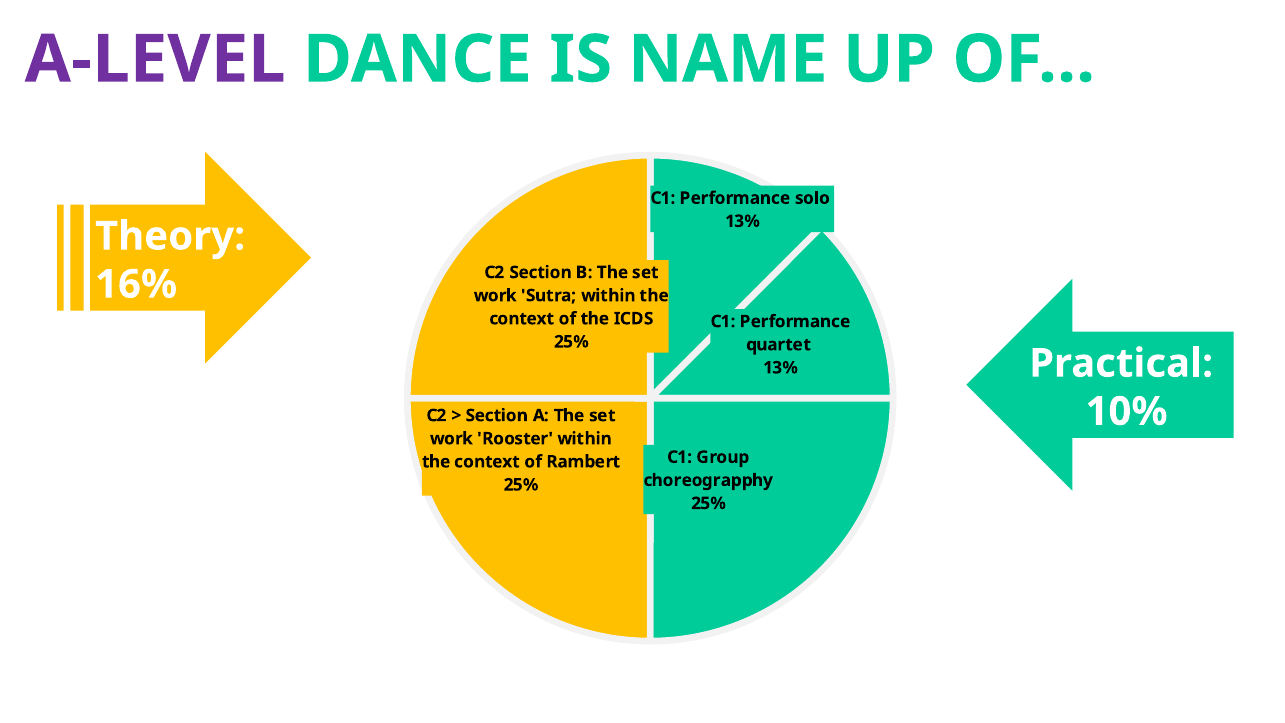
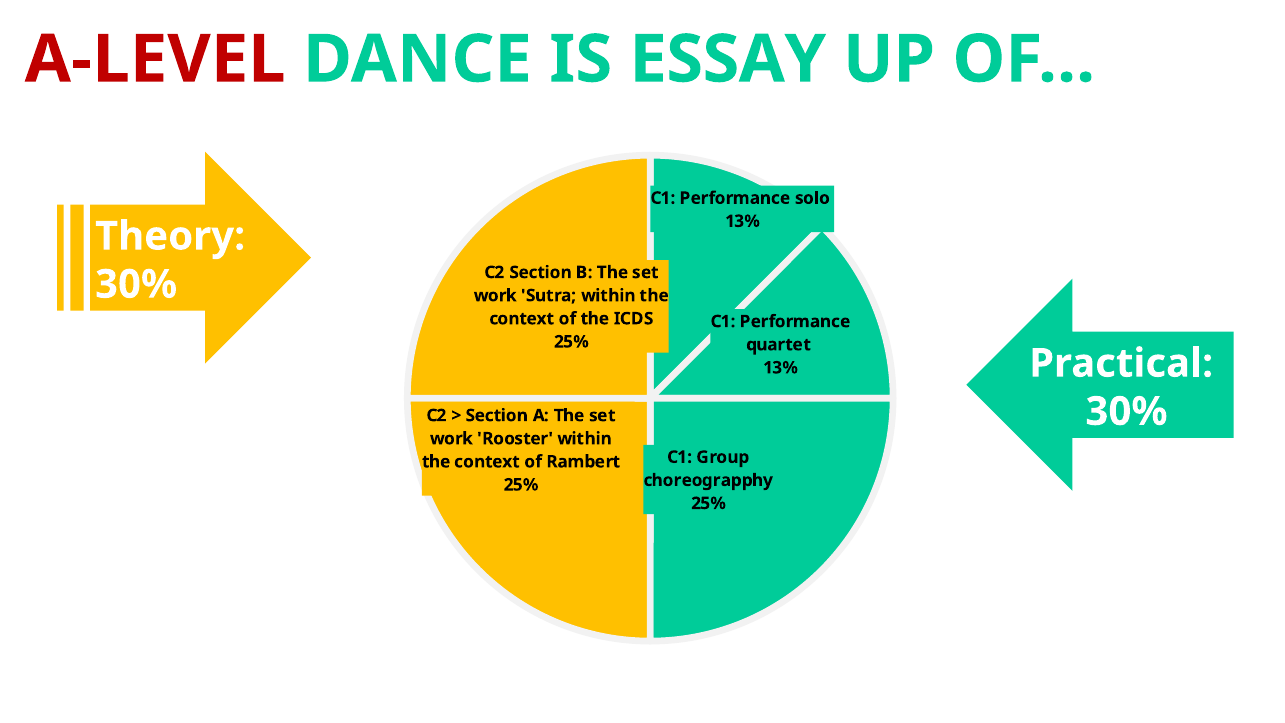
A-LEVEL colour: purple -> red (155, 60)
NAME: NAME -> ESSAY (728, 60)
16%: 16% -> 30% (136, 284)
10%: 10% -> 30% (1127, 412)
